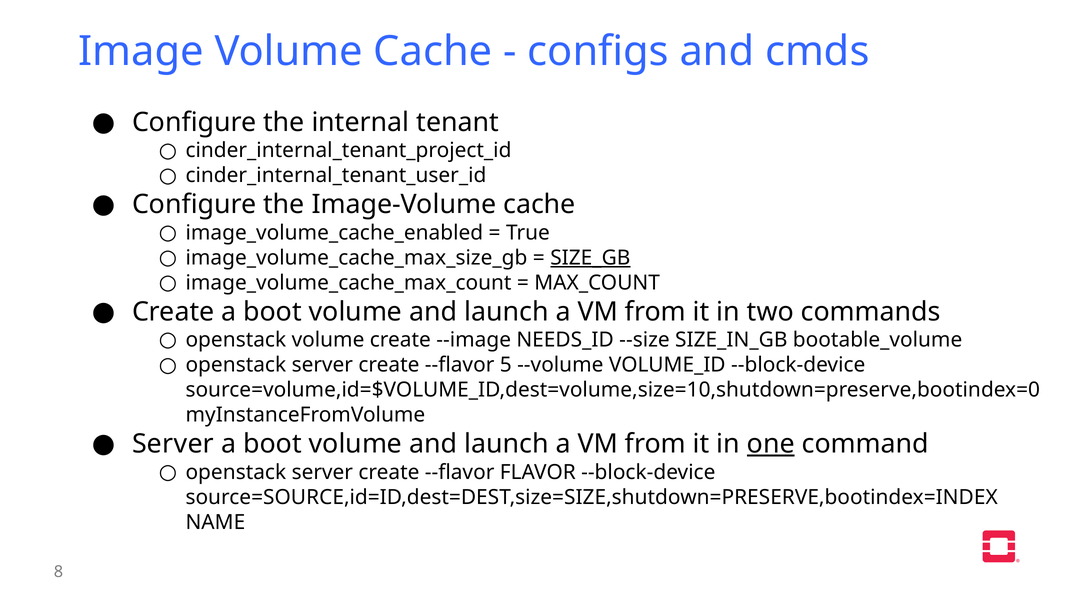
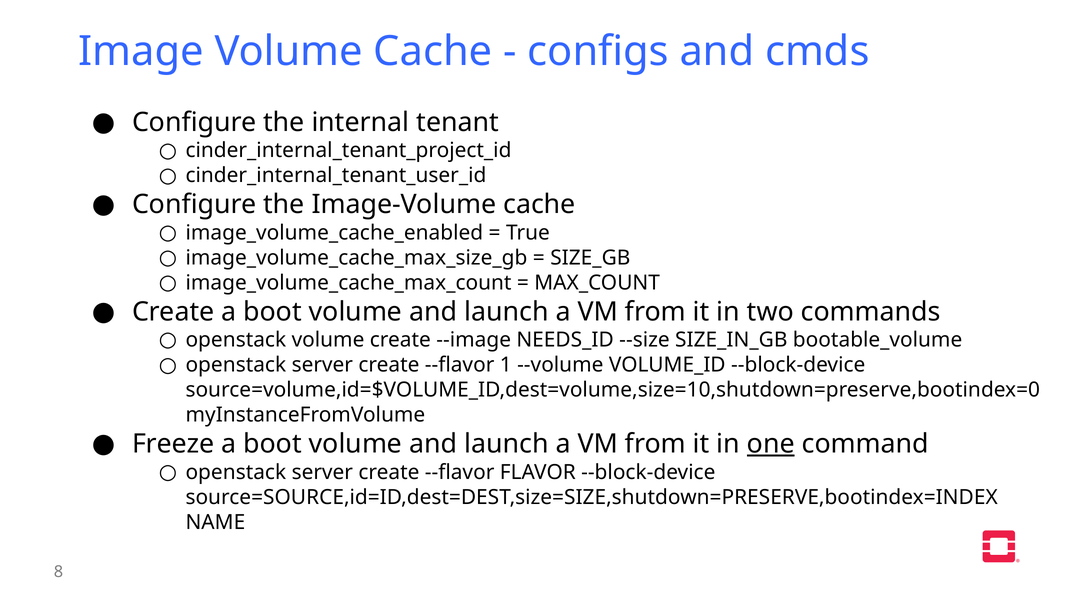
SIZE_GB underline: present -> none (590, 258)
5: 5 -> 1 (506, 365)
Server: Server -> Freeze (173, 444)
